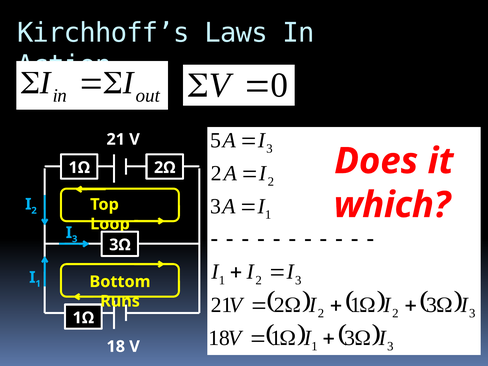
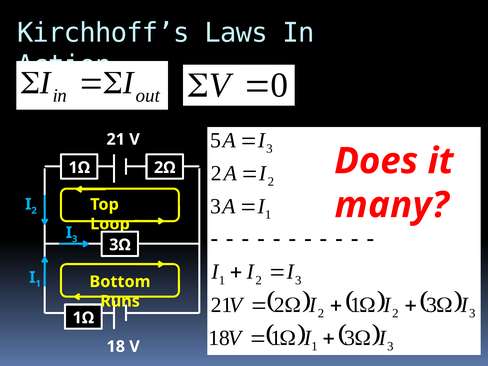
which: which -> many (392, 205)
